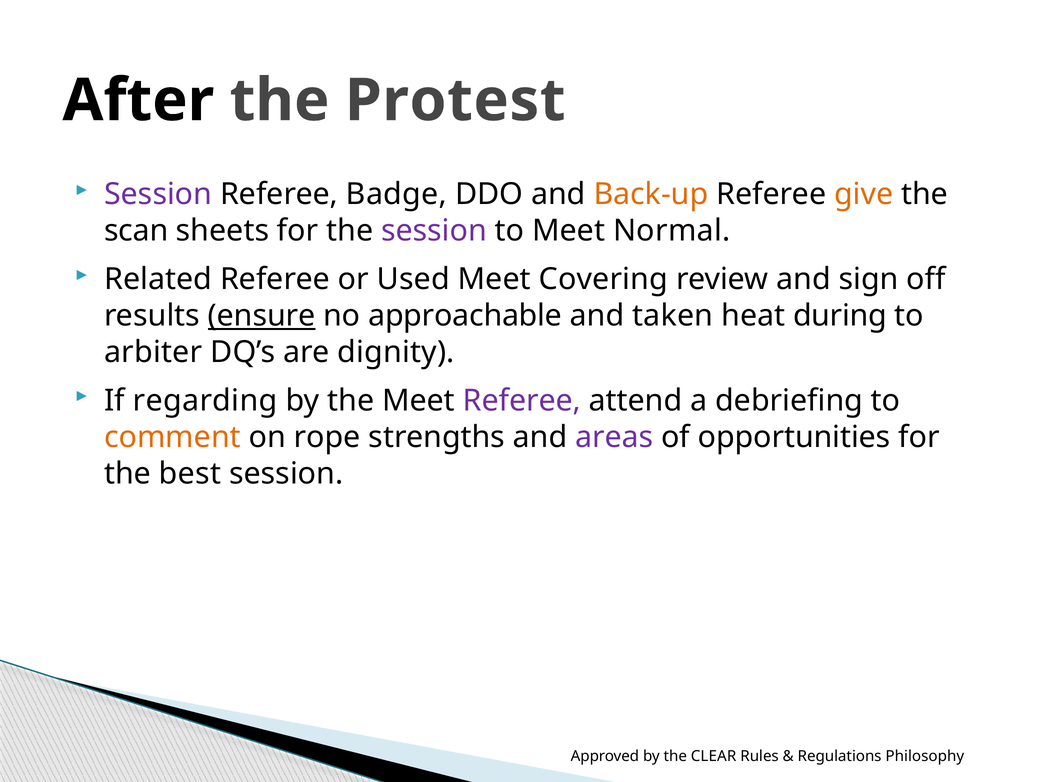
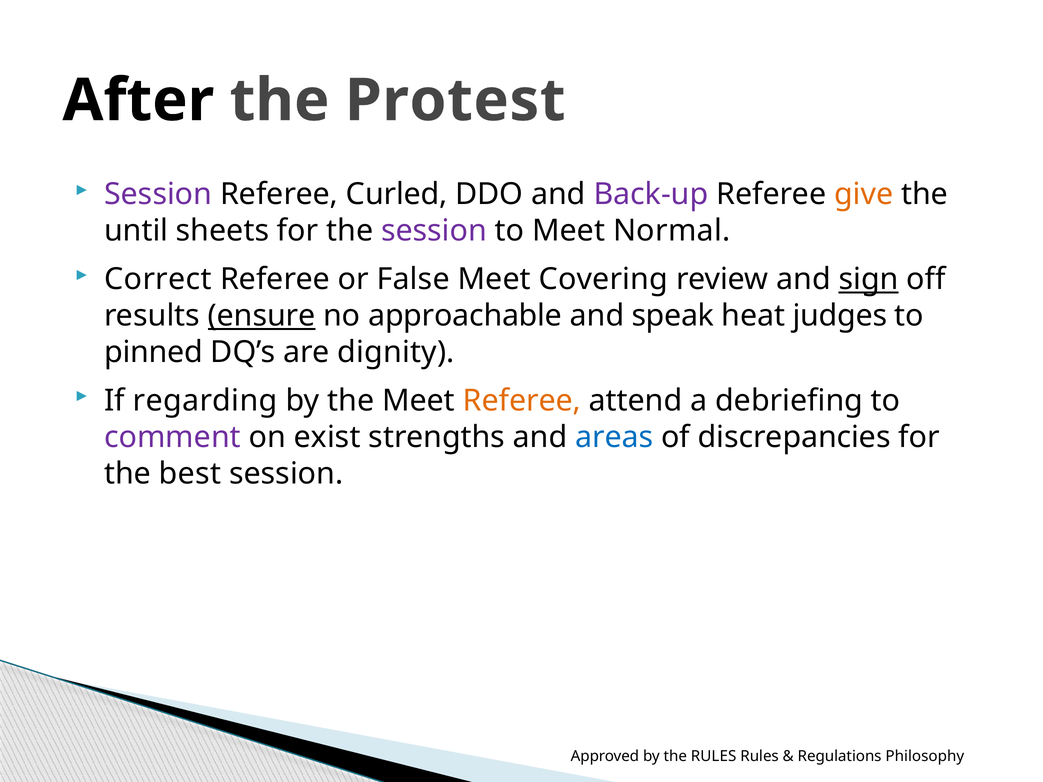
Badge: Badge -> Curled (397, 194)
Back-up colour: orange -> purple (651, 194)
scan: scan -> until (136, 231)
Related: Related -> Correct (158, 279)
Used: Used -> False (413, 279)
sign underline: none -> present (869, 279)
taken: taken -> speak (673, 316)
during: during -> judges (840, 316)
arbiter: arbiter -> pinned (153, 352)
Referee colour: purple -> orange (522, 401)
comment colour: orange -> purple (172, 437)
rope: rope -> exist (327, 437)
areas colour: purple -> blue (614, 437)
opportunities: opportunities -> discrepancies (794, 437)
the CLEAR: CLEAR -> RULES (714, 756)
